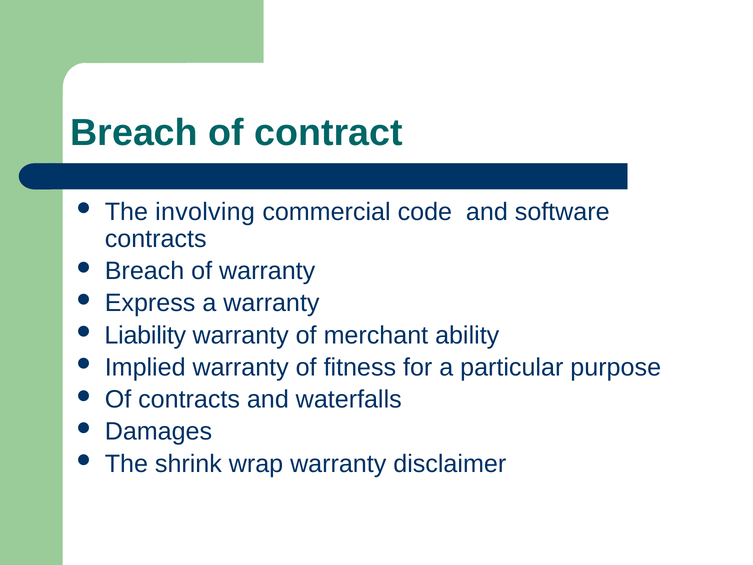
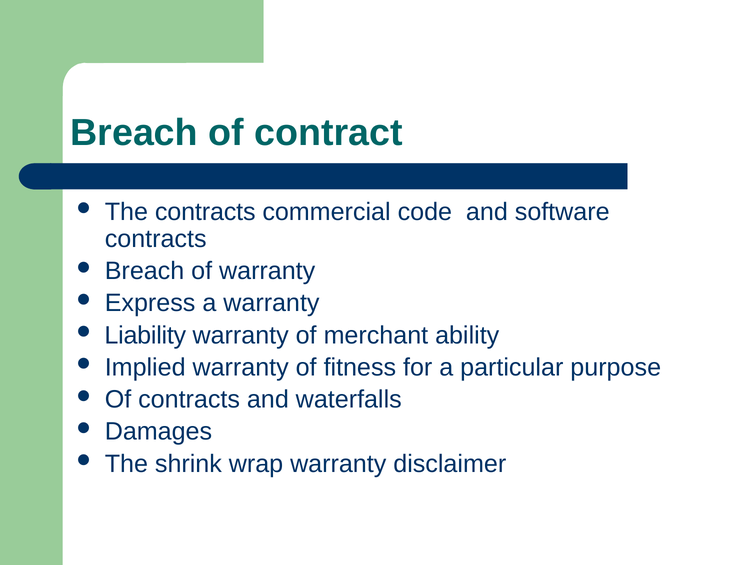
The involving: involving -> contracts (205, 212)
